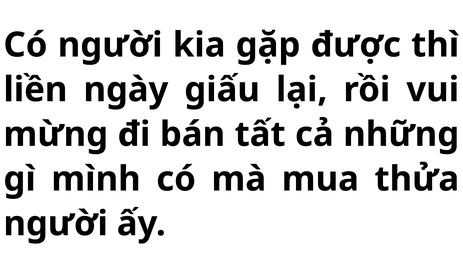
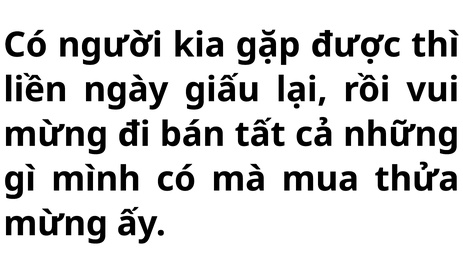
người: người -> mừng (56, 223)
